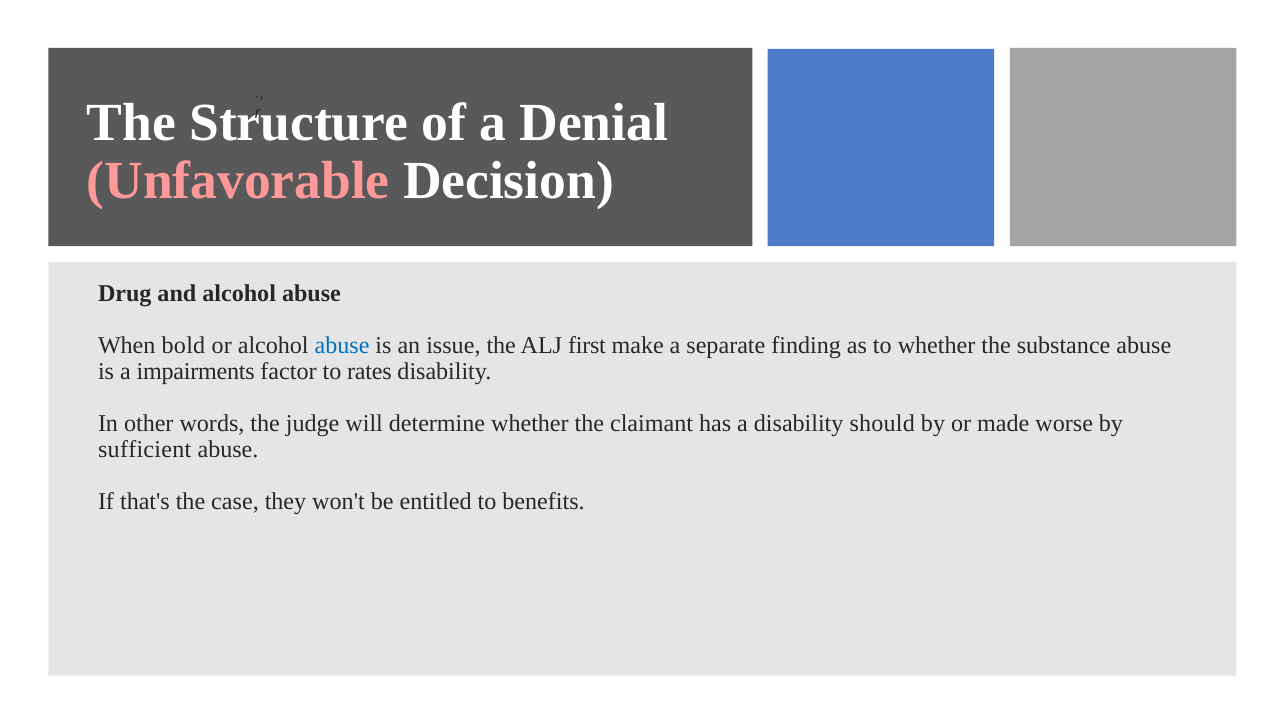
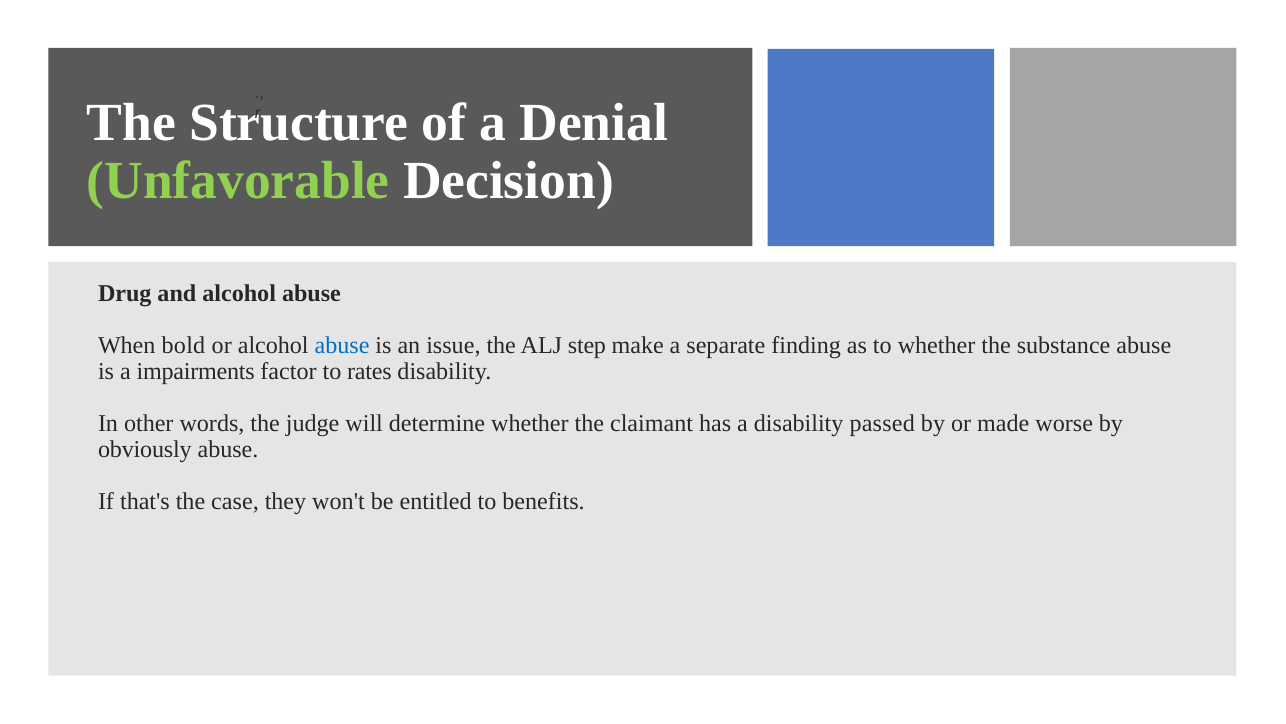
Unfavorable colour: pink -> light green (238, 181)
first: first -> step (587, 345)
should: should -> passed (882, 423)
sufficient: sufficient -> obviously (145, 449)
